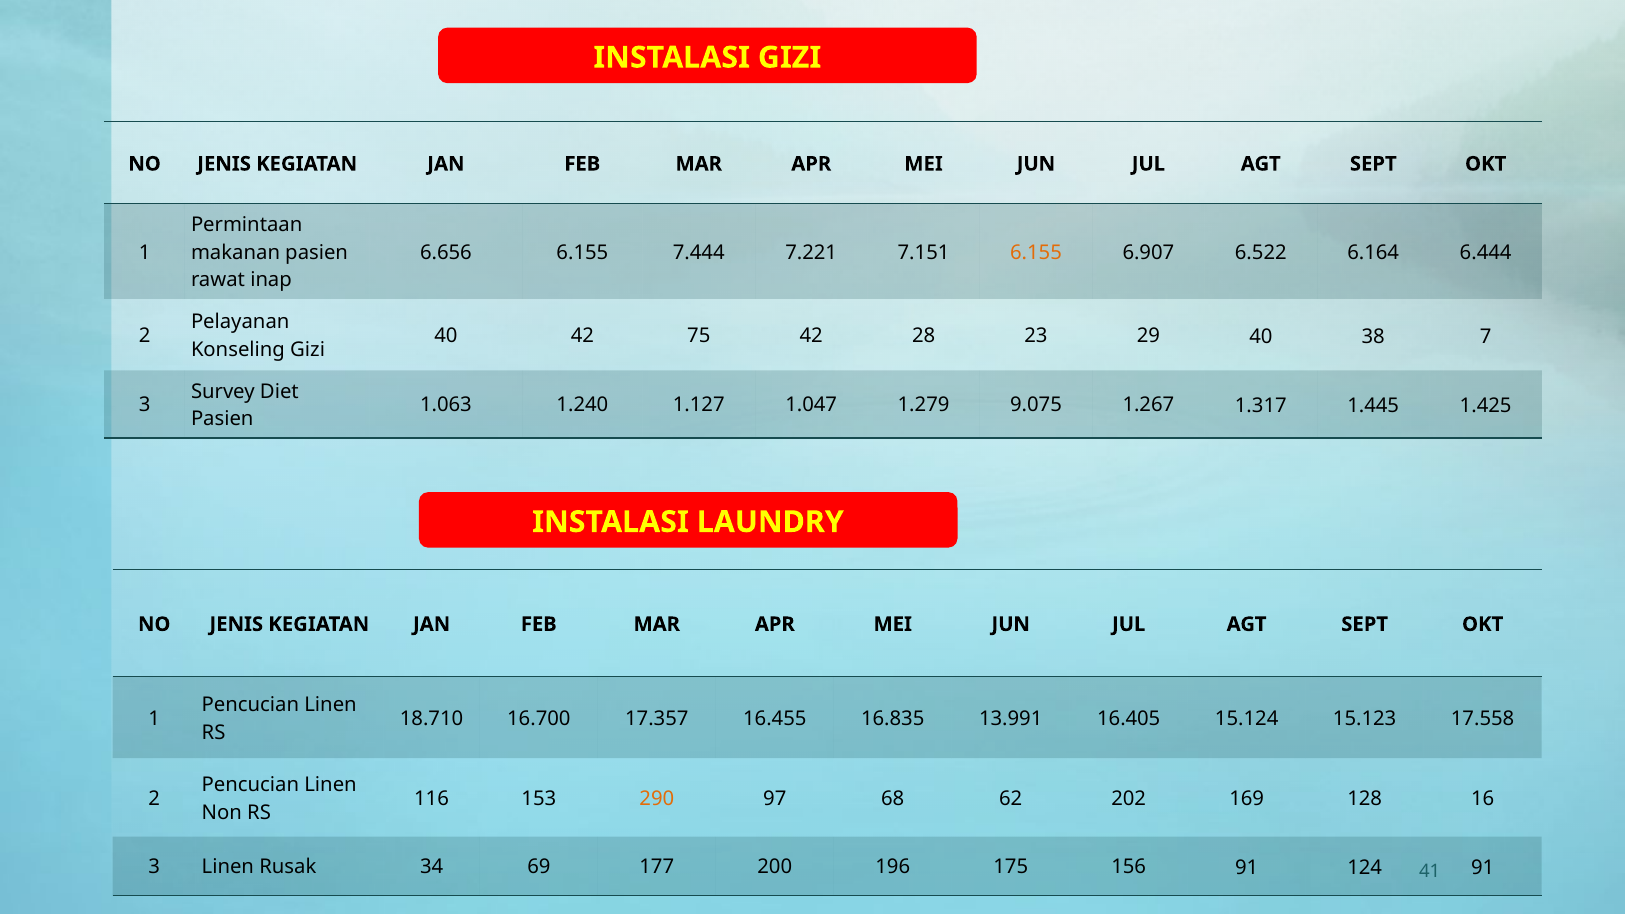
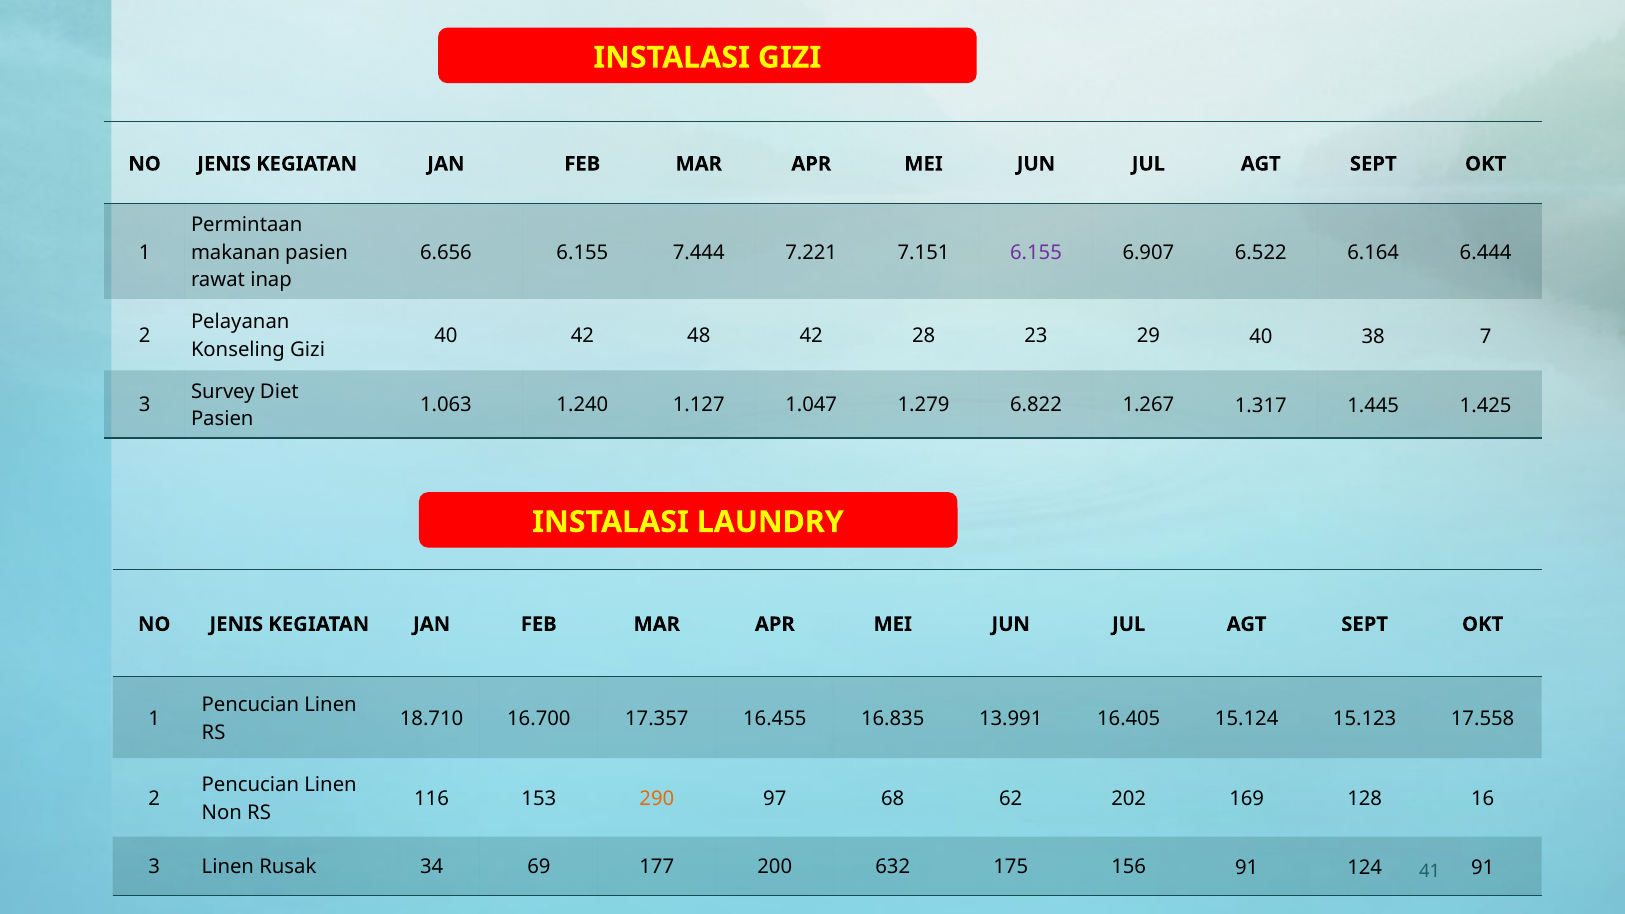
6.155 colour: orange -> purple (1036, 253)
75: 75 -> 48 (699, 336)
9.075: 9.075 -> 6.822 (1036, 405)
196: 196 -> 632 (893, 868)
